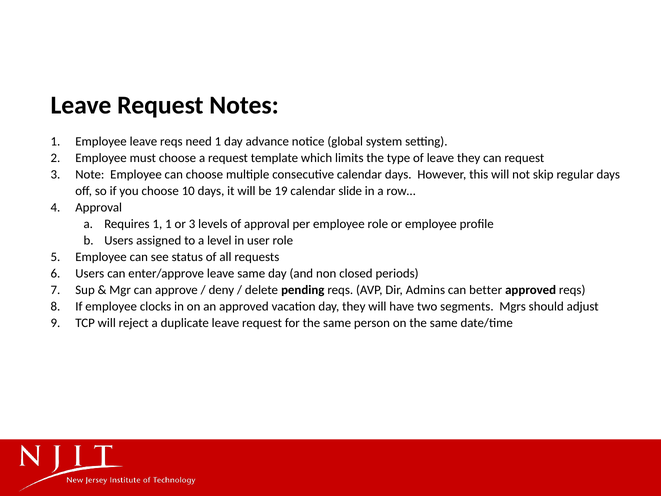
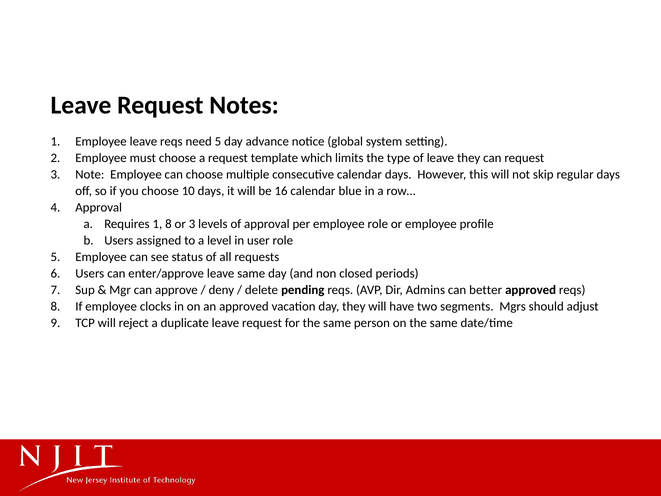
need 1: 1 -> 5 (218, 142)
19: 19 -> 16 (281, 191)
slide: slide -> blue (350, 191)
1 1: 1 -> 8 (168, 224)
